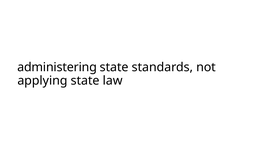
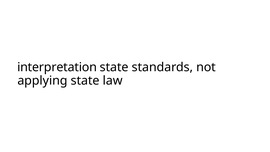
administering: administering -> interpretation (57, 67)
